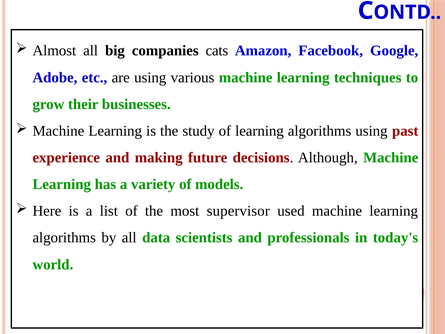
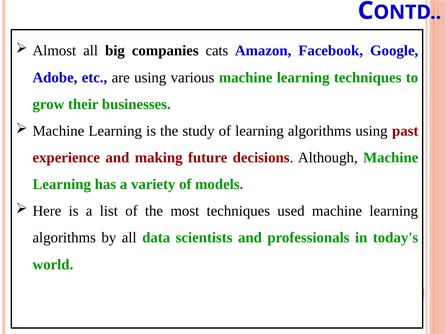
most supervisor: supervisor -> techniques (238, 211)
